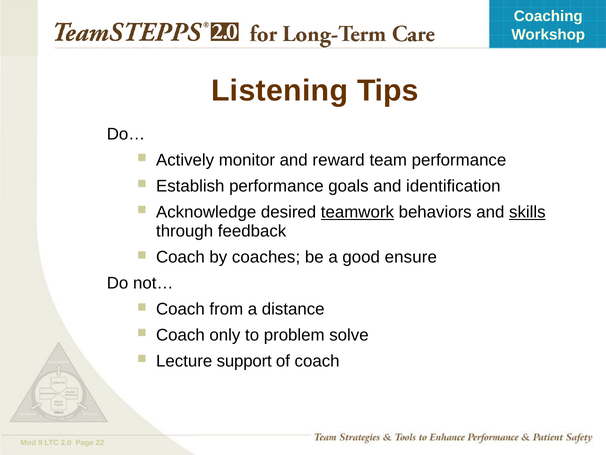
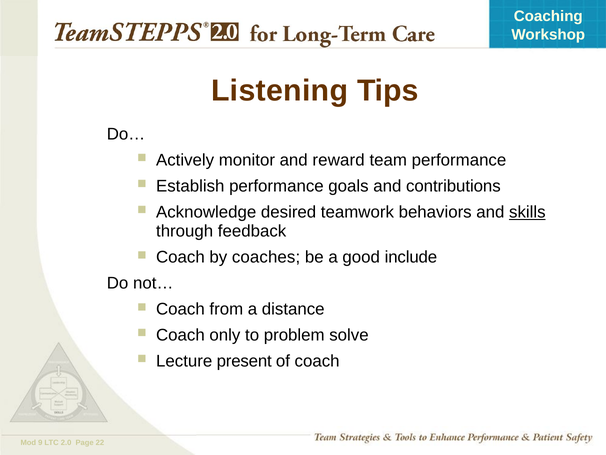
identification: identification -> contributions (453, 186)
teamwork underline: present -> none (357, 212)
ensure: ensure -> include (411, 257)
support: support -> present (244, 361)
